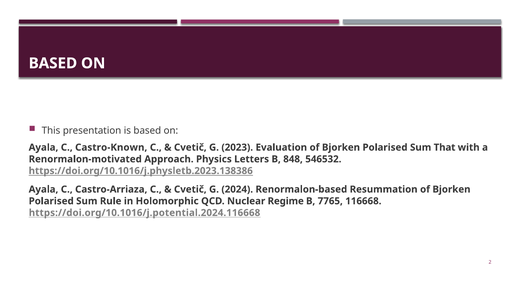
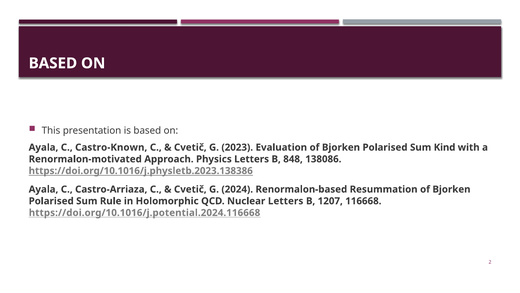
That: That -> Kind (445, 147)
546532: 546532 -> 138086 (323, 159)
Nuclear Regime: Regime -> Letters (286, 201)
7765: 7765 -> 1207 (330, 201)
